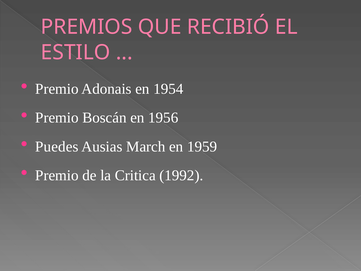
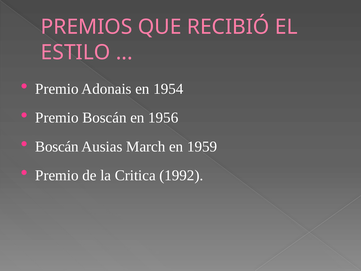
Puedes: Puedes -> Boscán (57, 146)
